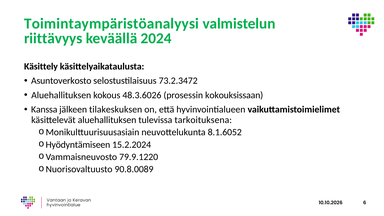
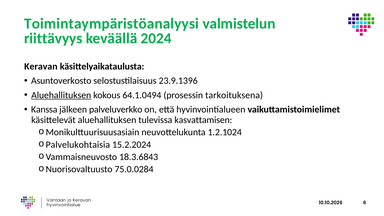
Käsittely: Käsittely -> Keravan (41, 66)
73.2.3472: 73.2.3472 -> 23.9.1396 (178, 81)
Aluehallituksen underline: none -> present (61, 95)
48.3.6026: 48.3.6026 -> 64.1.0494 (142, 95)
kokouksissaan: kokouksissaan -> tarkoituksena (234, 95)
tilakeskuksen: tilakeskuksen -> palveluverkko (116, 110)
tarkoituksena: tarkoituksena -> kasvattamisen (203, 120)
8.1.6052: 8.1.6052 -> 1.2.1024 (225, 132)
Hyödyntämiseen: Hyödyntämiseen -> Palvelukohtaisia (78, 145)
79.9.1220: 79.9.1220 -> 18.3.6843 (139, 157)
90.8.0089: 90.8.0089 -> 75.0.0284 (134, 169)
